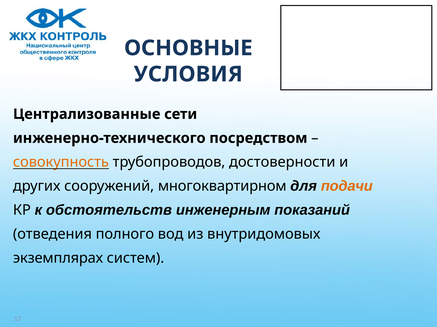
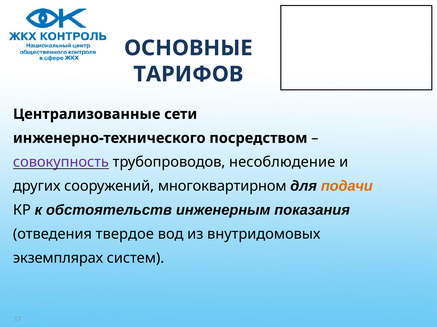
УСЛОВИЯ: УСЛОВИЯ -> ТАРИФОВ (188, 74)
совокупность colour: orange -> purple (61, 162)
достоверности: достоверности -> несоблюдение (282, 162)
показаний: показаний -> показания (312, 211)
полного: полного -> твердое (125, 235)
